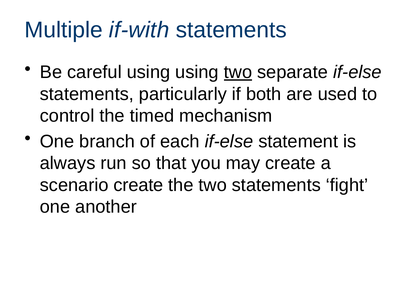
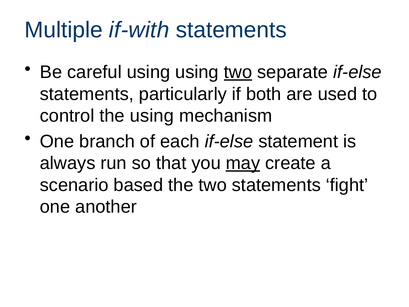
the timed: timed -> using (152, 116)
may underline: none -> present (243, 163)
scenario create: create -> based (138, 185)
